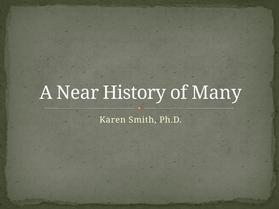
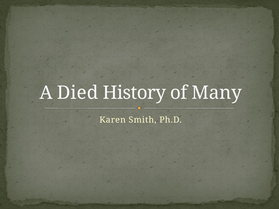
Near: Near -> Died (78, 93)
